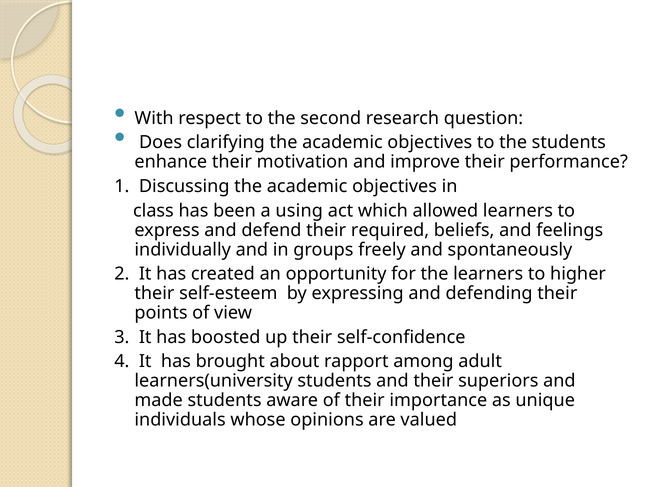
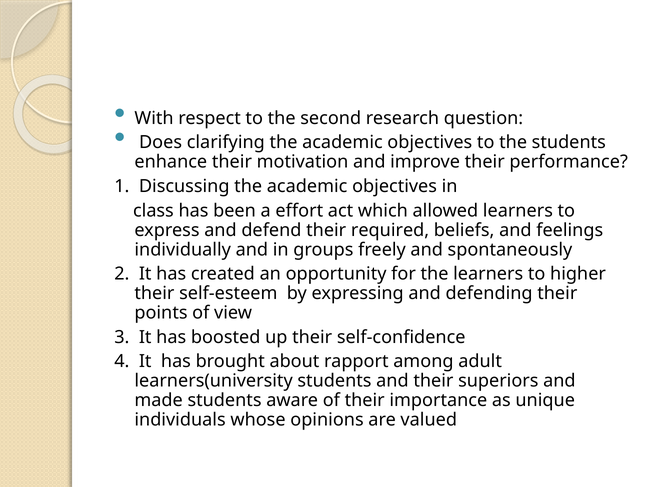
using: using -> effort (299, 211)
